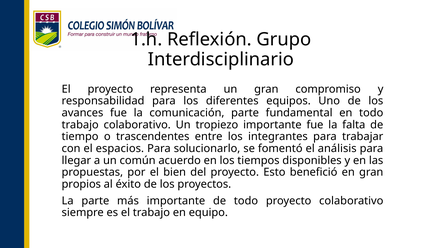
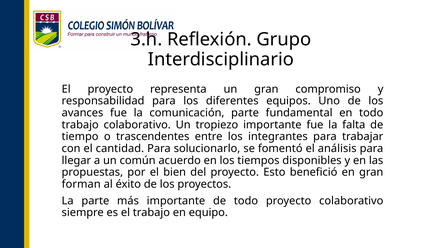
1.h: 1.h -> 3.h (146, 40)
espacios: espacios -> cantidad (120, 149)
propios: propios -> forman (81, 185)
